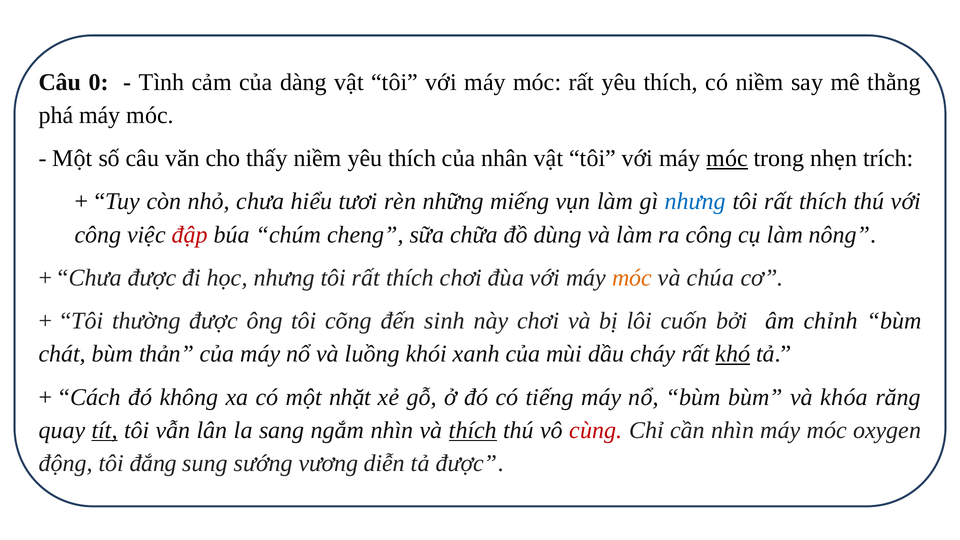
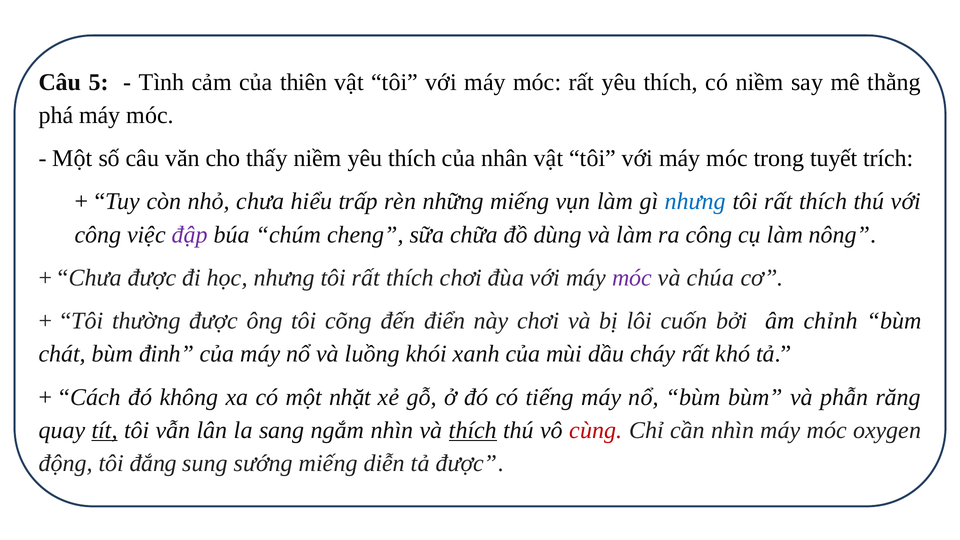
0: 0 -> 5 (99, 82)
dàng: dàng -> thiên (304, 82)
móc underline: present -> none (727, 158)
nhẹn: nhẹn -> tuyết (834, 158)
tươi: tươi -> trấp (358, 202)
đập colour: red -> purple (190, 235)
móc colour: orange -> purple (632, 278)
sinh: sinh -> điển (445, 321)
thản: thản -> đinh (167, 354)
khó underline: present -> none (733, 354)
khóa: khóa -> phẫn (844, 397)
sướng vương: vương -> miếng (328, 463)
